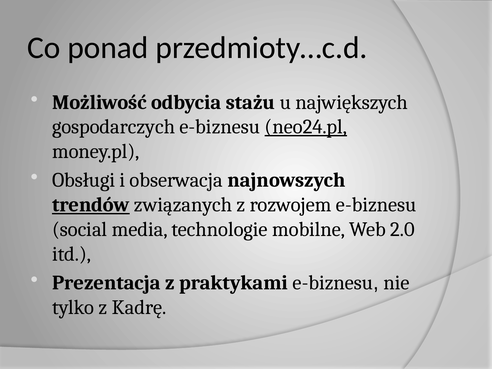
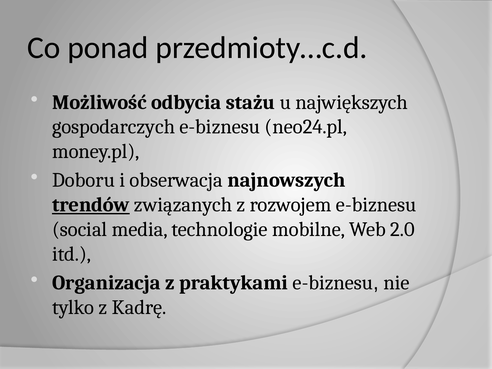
neo24.pl underline: present -> none (306, 127)
Obsługi: Obsługi -> Doboru (83, 180)
Prezentacja: Prezentacja -> Organizacja (106, 283)
